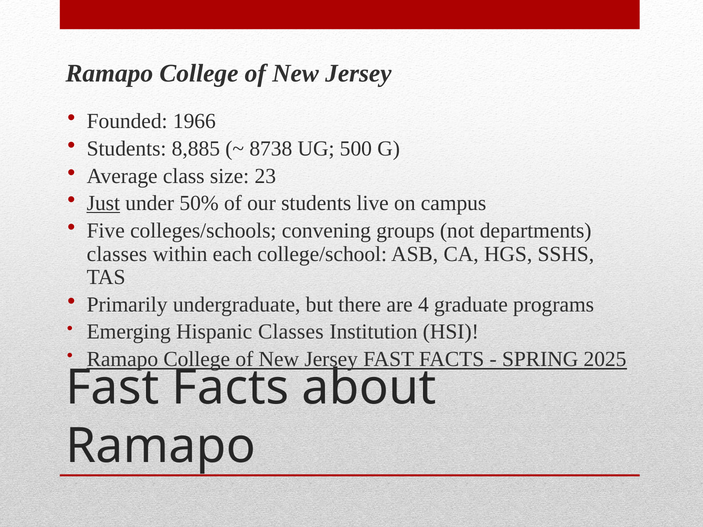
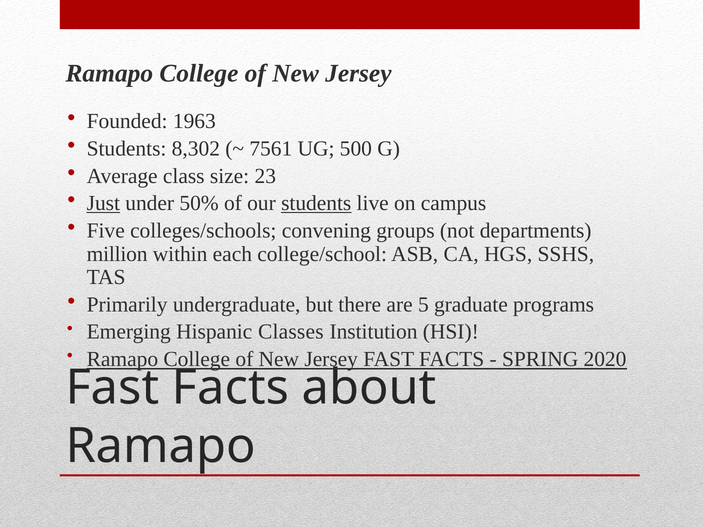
1966: 1966 -> 1963 (194, 121)
8,885: 8,885 -> 8,302 (196, 149)
8738: 8738 -> 7561 (271, 149)
students underline: none -> present (316, 203)
classes: classes -> million (117, 254)
4: 4 -> 5 (423, 305)
2025: 2025 -> 2020 (605, 359)
